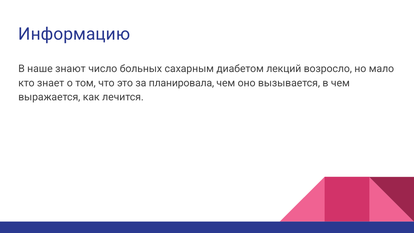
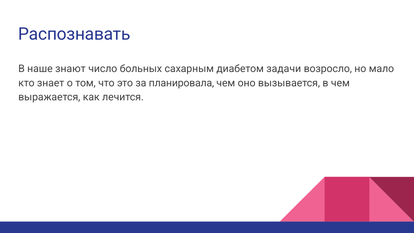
Информацию: Информацию -> Распознавать (74, 34)
лекций: лекций -> задачи (284, 69)
